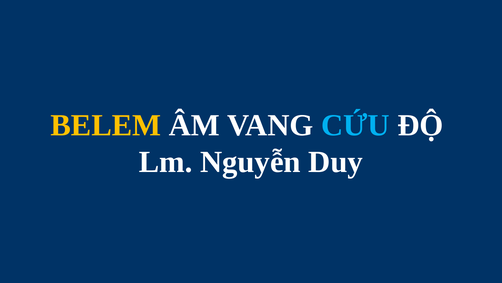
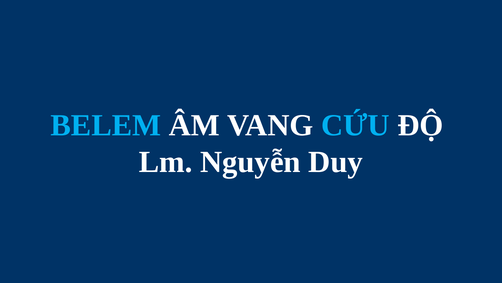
BELEM colour: yellow -> light blue (106, 125)
